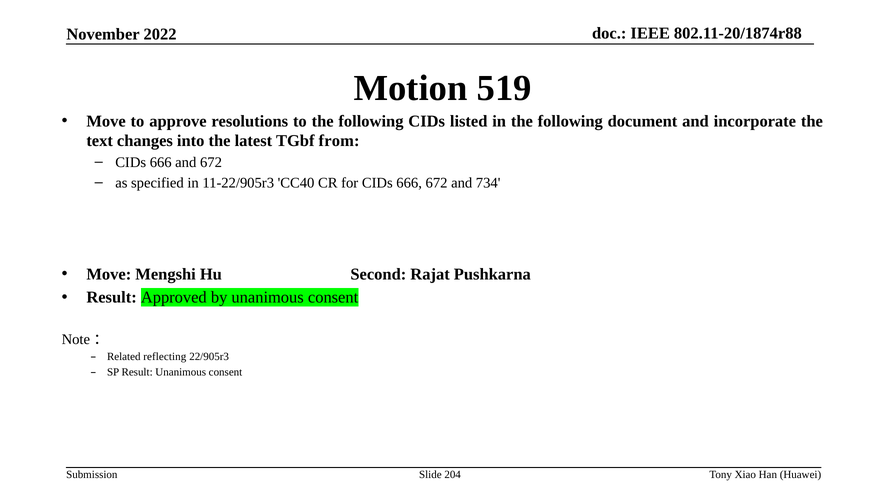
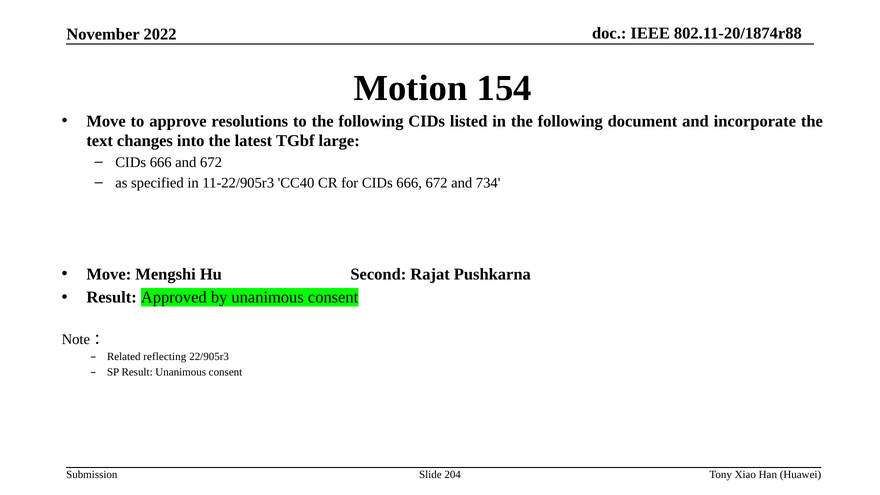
519: 519 -> 154 (504, 88)
from: from -> large (339, 141)
